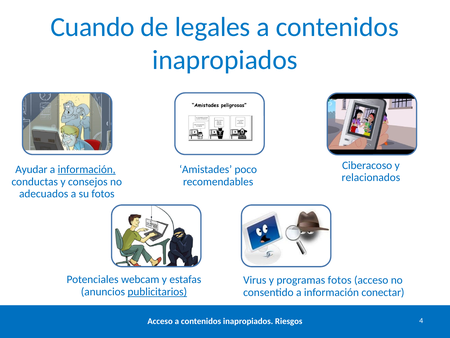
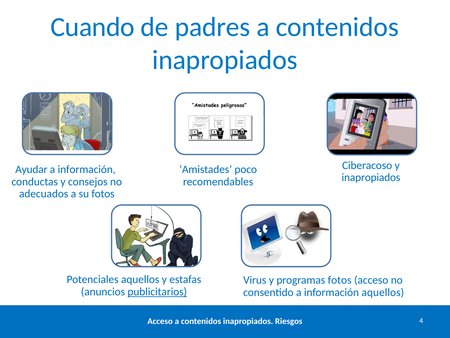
legales: legales -> padres (213, 27)
información underline: present -> none (87, 169)
relacionados: relacionados -> inapropiados (371, 177)
Potenciales webcam: webcam -> aquellos (140, 279)
información conectar: conectar -> aquellos (383, 292)
